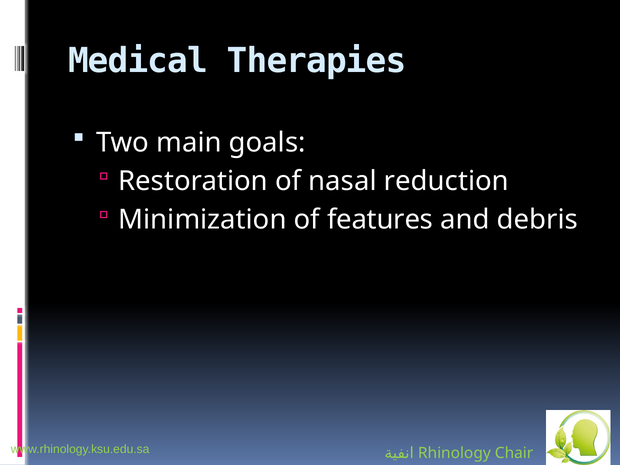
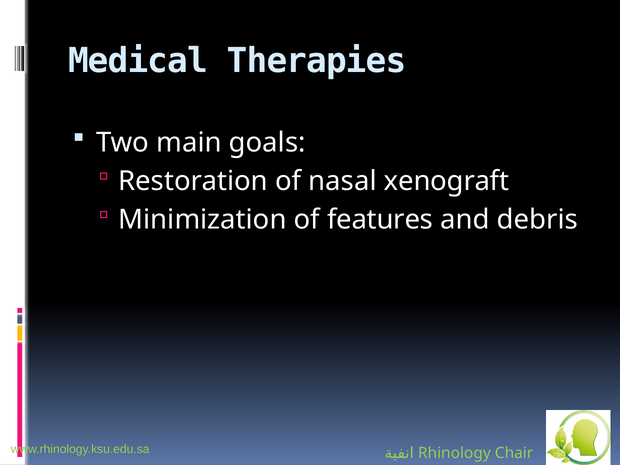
reduction: reduction -> xenograft (446, 181)
